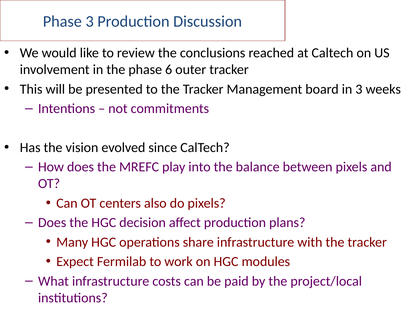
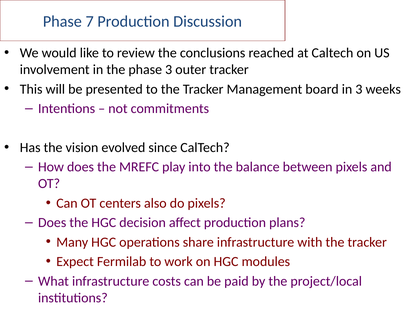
Phase 3: 3 -> 7 (90, 22)
phase 6: 6 -> 3 (169, 70)
